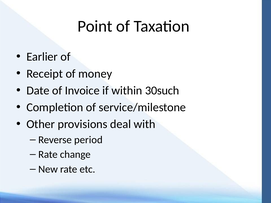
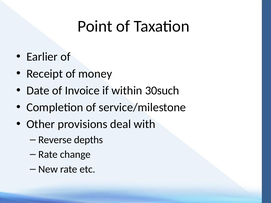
period: period -> depths (88, 140)
